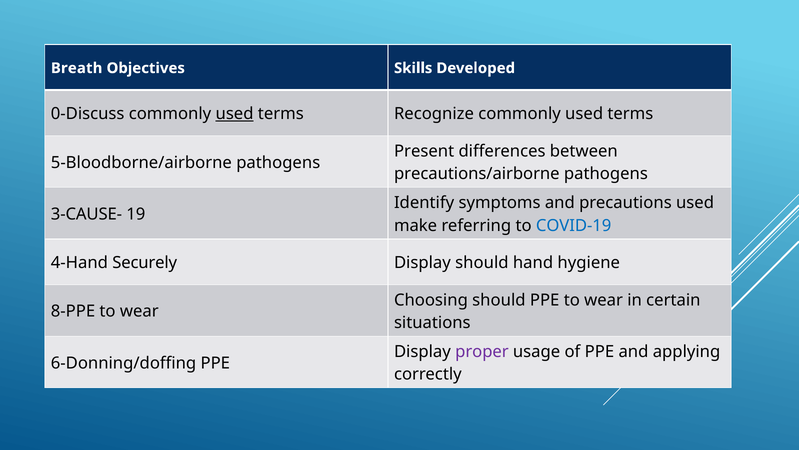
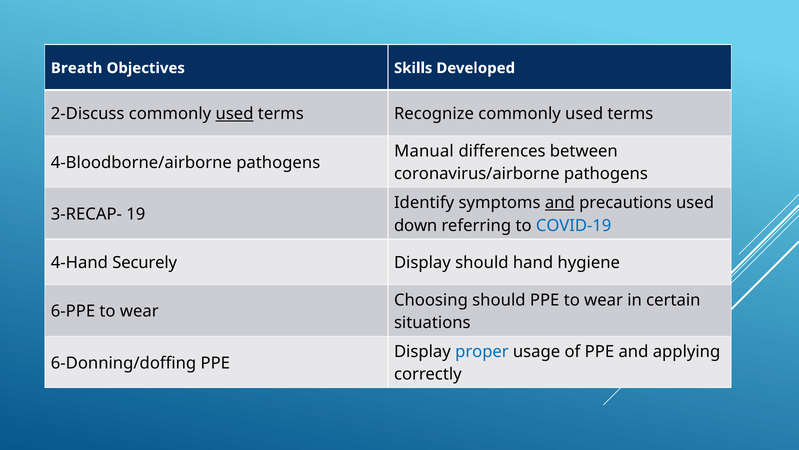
0-Discuss: 0-Discuss -> 2-Discuss (88, 114)
Present: Present -> Manual (424, 151)
5-Bloodborne/airborne: 5-Bloodborne/airborne -> 4-Bloodborne/airborne (141, 162)
precautions/airborne: precautions/airborne -> coronavirus/airborne (477, 174)
and underline: none -> present (560, 203)
3-CAUSE-: 3-CAUSE- -> 3-RECAP- (86, 214)
make: make -> down (416, 225)
8-PPE: 8-PPE -> 6-PPE (73, 311)
proper colour: purple -> blue (482, 351)
